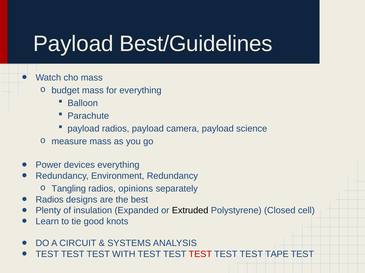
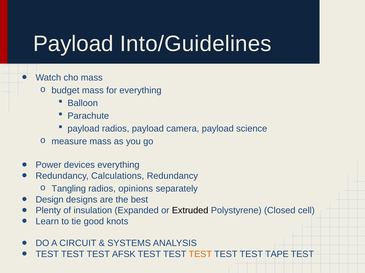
Best/Guidelines: Best/Guidelines -> Into/Guidelines (196, 44)
Environment: Environment -> Calculations (118, 176)
Radios: Radios -> Design (50, 200)
WITH: WITH -> AFSK (124, 255)
TEST colour: red -> orange (200, 255)
